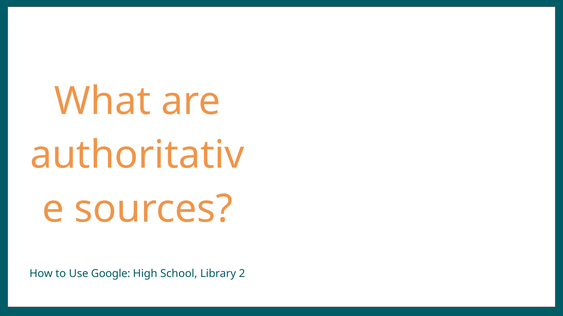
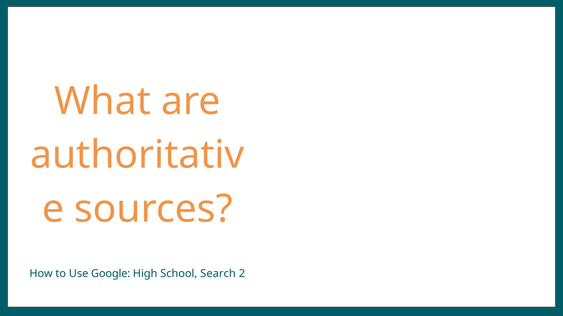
Library: Library -> Search (218, 274)
